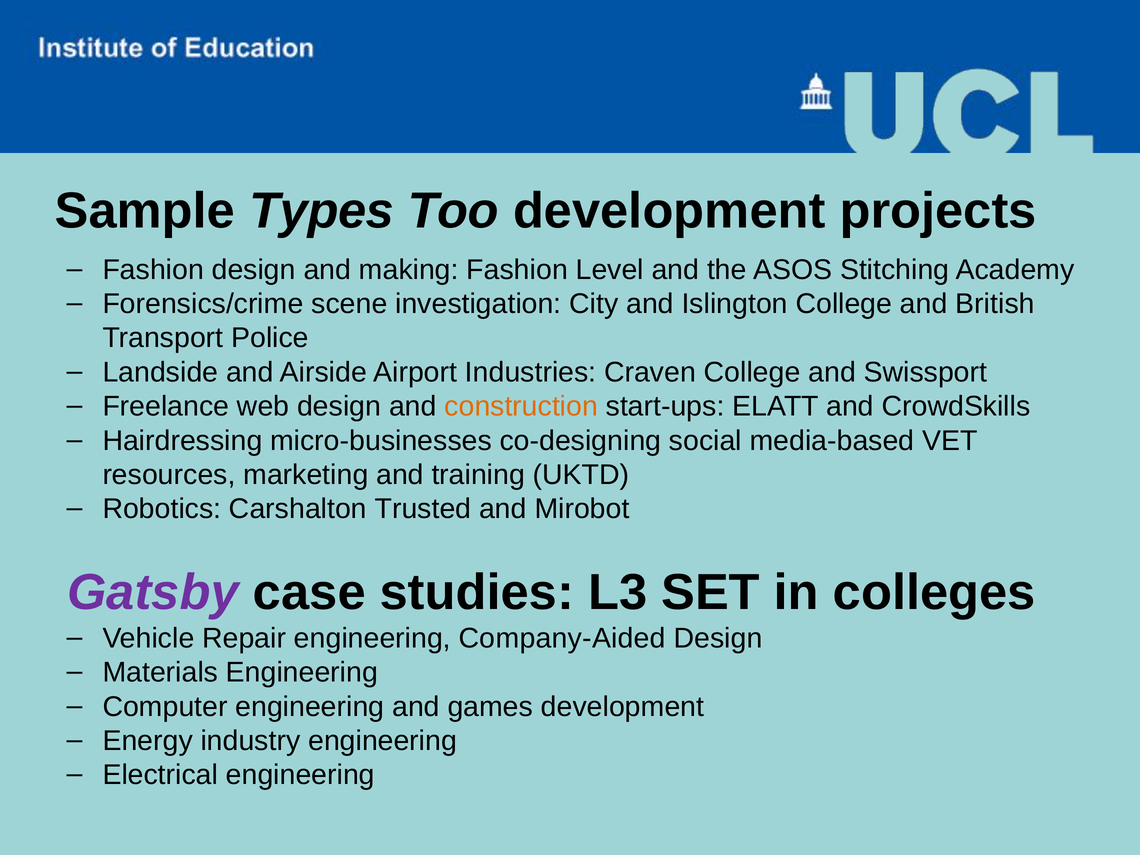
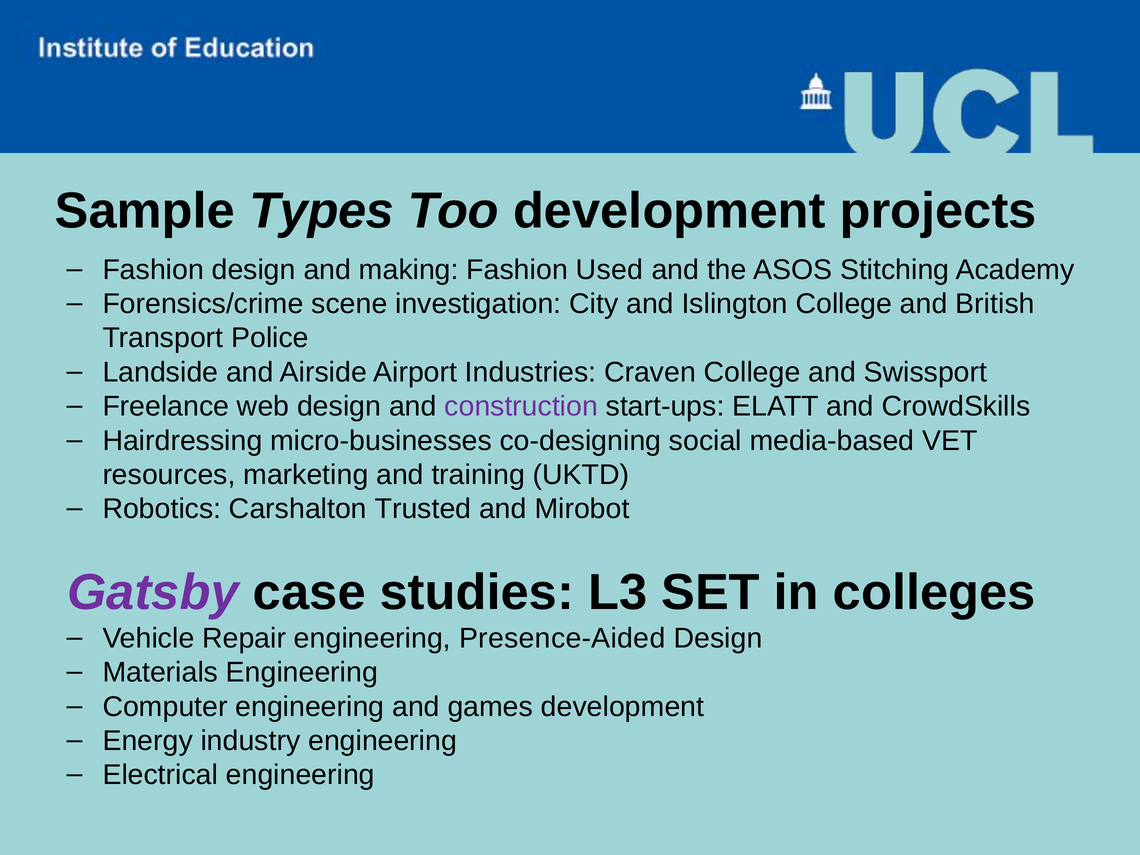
Level: Level -> Used (610, 270)
construction colour: orange -> purple (521, 406)
Company-Aided: Company-Aided -> Presence-Aided (562, 638)
